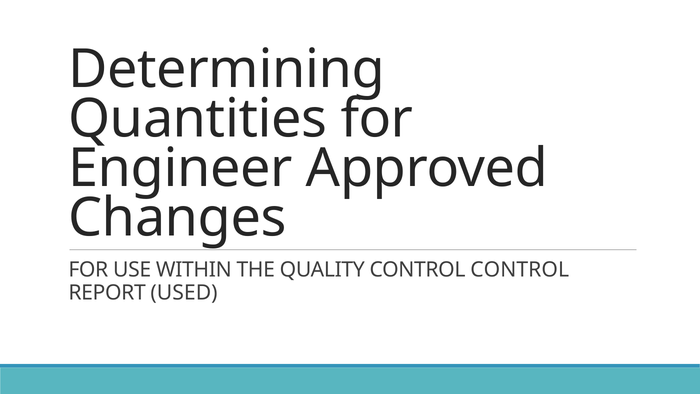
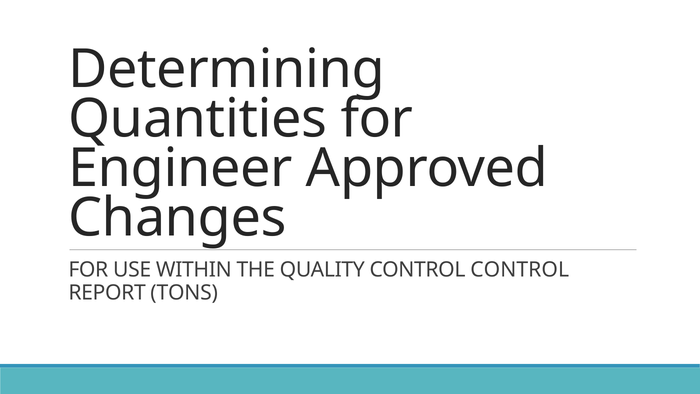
USED: USED -> TONS (184, 293)
